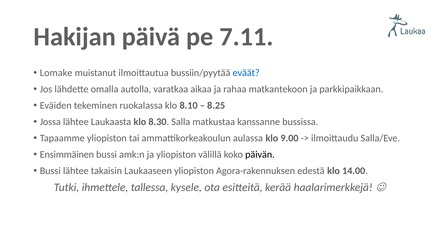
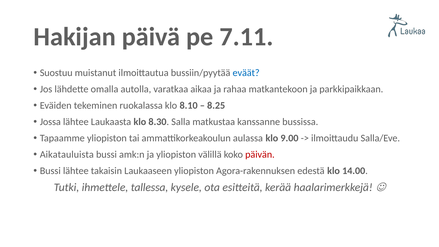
Lomake: Lomake -> Suostuu (56, 73)
Ensimmäinen: Ensimmäinen -> Aikatauluista (67, 155)
päivän colour: black -> red (260, 155)
